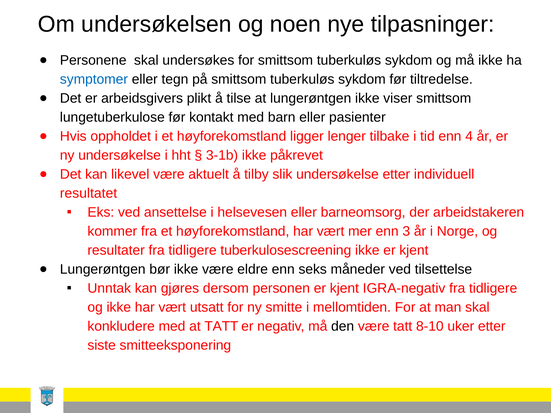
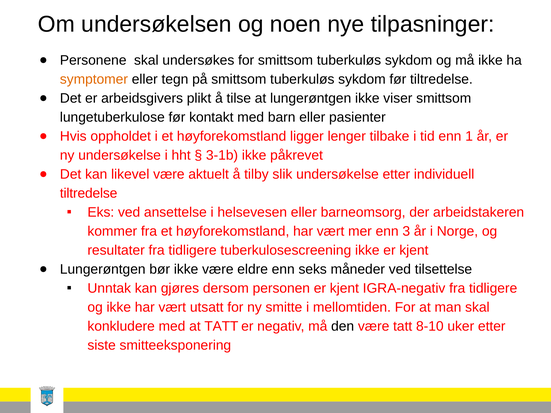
symptomer colour: blue -> orange (94, 79)
4: 4 -> 1 (469, 136)
resultatet: resultatet -> tiltredelse (89, 193)
